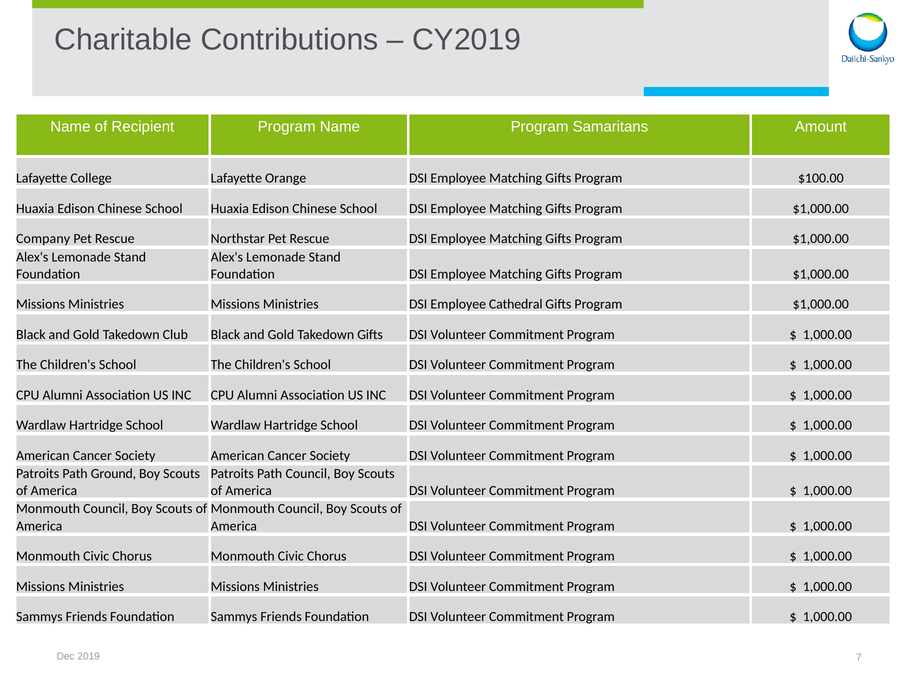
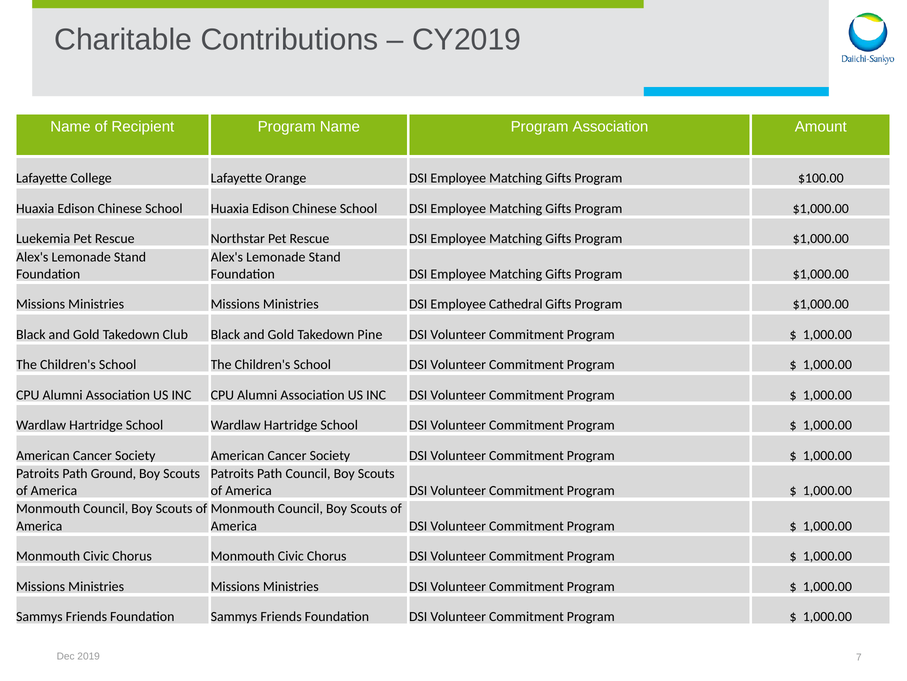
Program Samaritans: Samaritans -> Association (610, 127)
Company: Company -> Luekemia (43, 239)
Takedown Gifts: Gifts -> Pine (370, 334)
